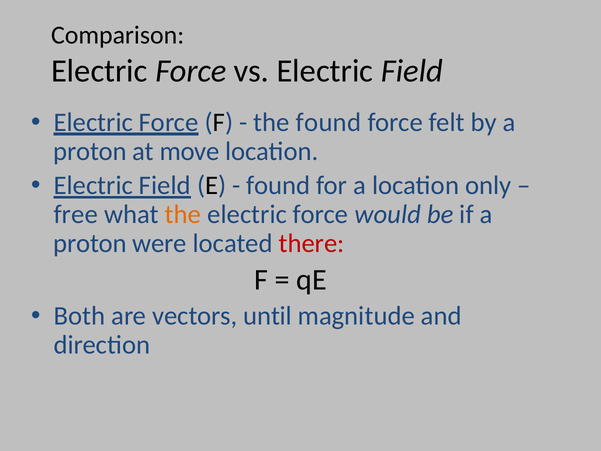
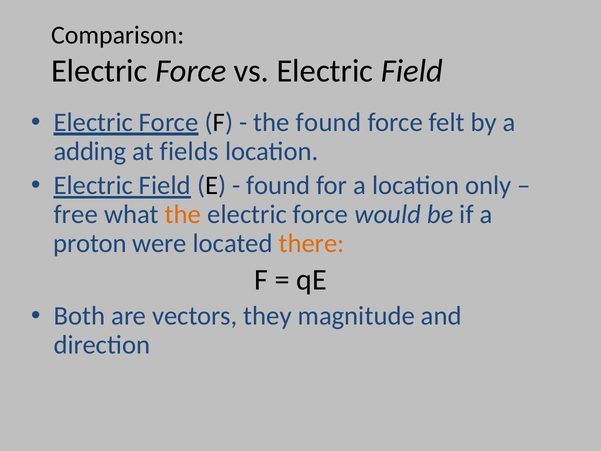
proton: proton -> adding (90, 151)
move: move -> fields (189, 151)
there colour: red -> orange (312, 243)
until: until -> they (268, 316)
